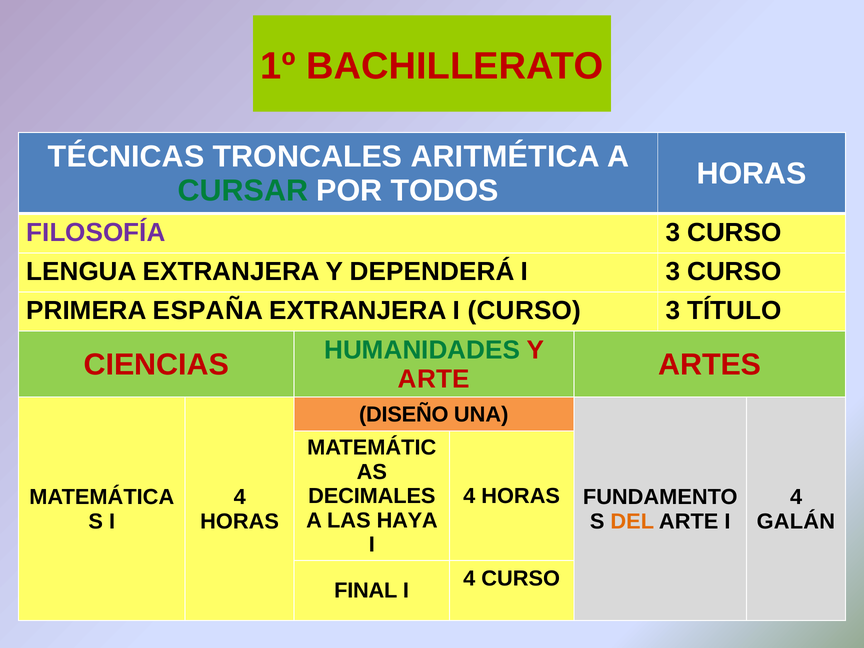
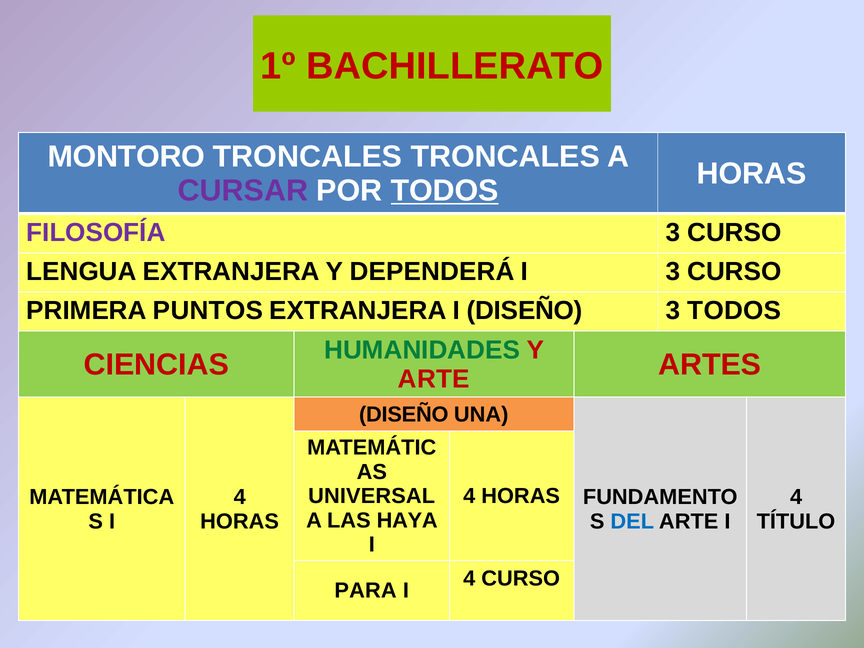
TÉCNICAS: TÉCNICAS -> MONTORO (126, 157)
TRONCALES ARITMÉTICA: ARITMÉTICA -> TRONCALES (505, 157)
CURSAR colour: green -> purple (243, 191)
TODOS underline: none -> present (445, 191)
ESPAÑA: ESPAÑA -> PUNTOS (208, 311)
I CURSO: CURSO -> DISEÑO (525, 311)
3 TÍTULO: TÍTULO -> TODOS (734, 311)
DECIMALES: DECIMALES -> UNIVERSAL (372, 496)
DEL colour: orange -> blue (632, 521)
GALÁN: GALÁN -> TÍTULO (796, 521)
FINAL: FINAL -> PARA (366, 591)
